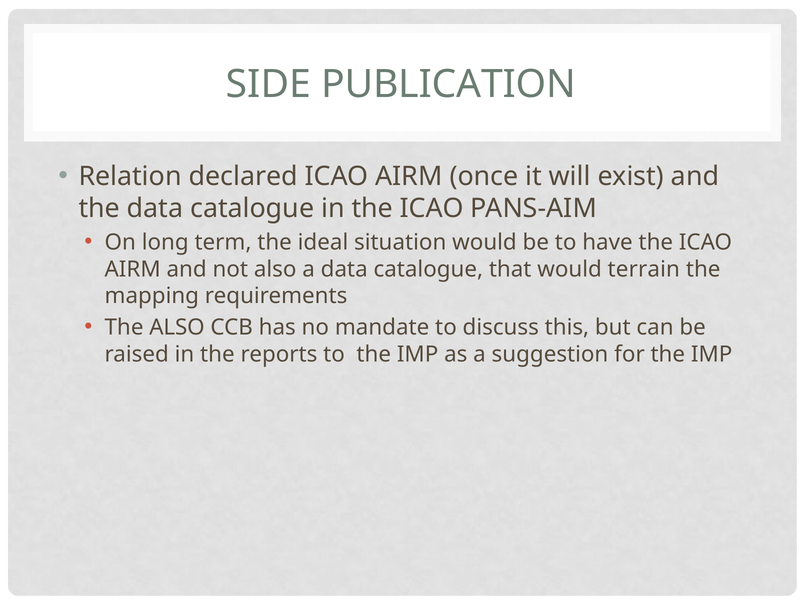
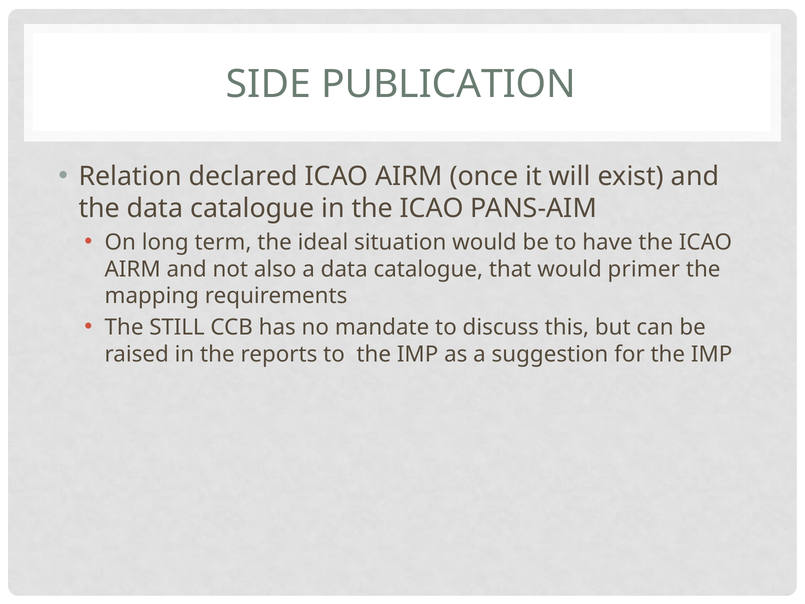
terrain: terrain -> primer (644, 269)
The ALSO: ALSO -> STILL (177, 327)
